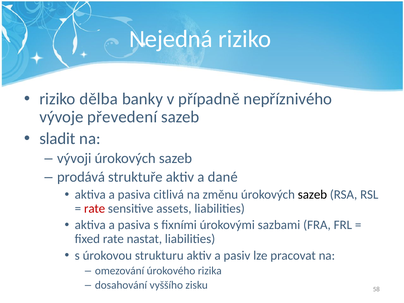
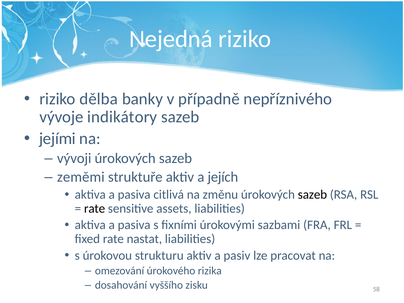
převedení: převedení -> indikátory (122, 117)
sladit: sladit -> jejími (57, 139)
prodává: prodává -> zeměmi (81, 177)
dané: dané -> jejích (223, 177)
rate colour: red -> black (95, 209)
